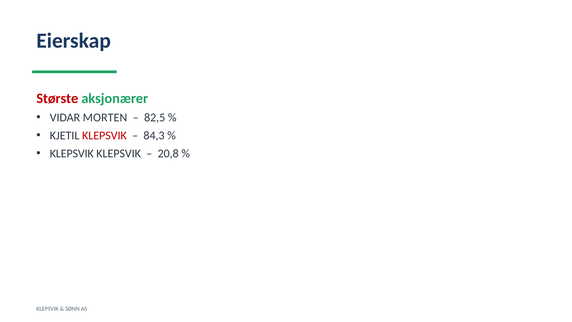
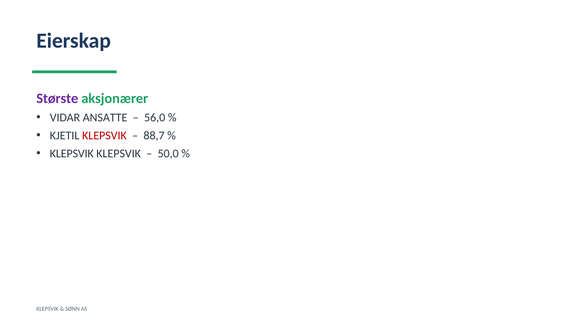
Største colour: red -> purple (57, 98)
MORTEN: MORTEN -> ANSATTE (105, 118)
82,5: 82,5 -> 56,0 (155, 118)
84,3: 84,3 -> 88,7 (154, 136)
20,8: 20,8 -> 50,0 (168, 153)
